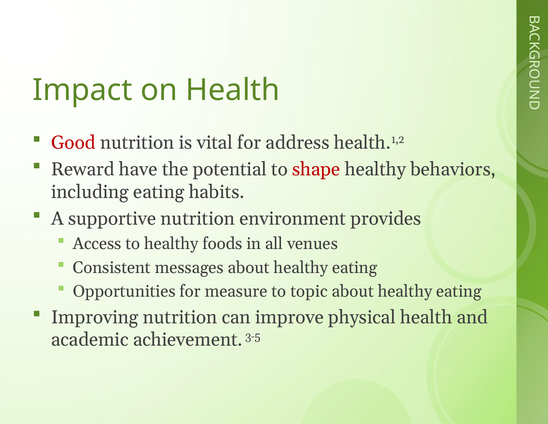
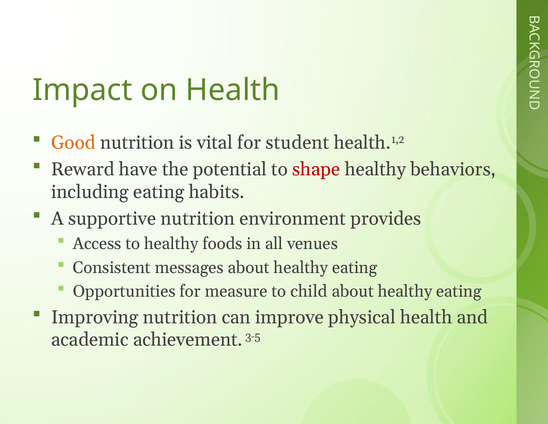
Good colour: red -> orange (73, 142)
address: address -> student (297, 142)
topic: topic -> child (309, 291)
